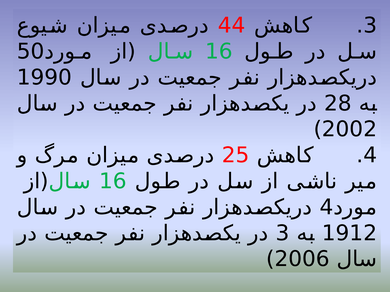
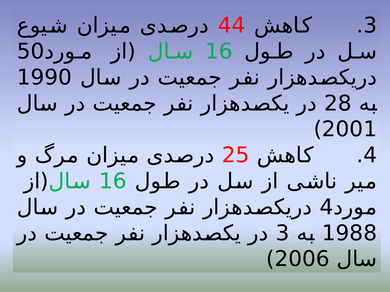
2002: 2002 -> 2001 (349, 130)
1912: 1912 -> 1988 (349, 234)
